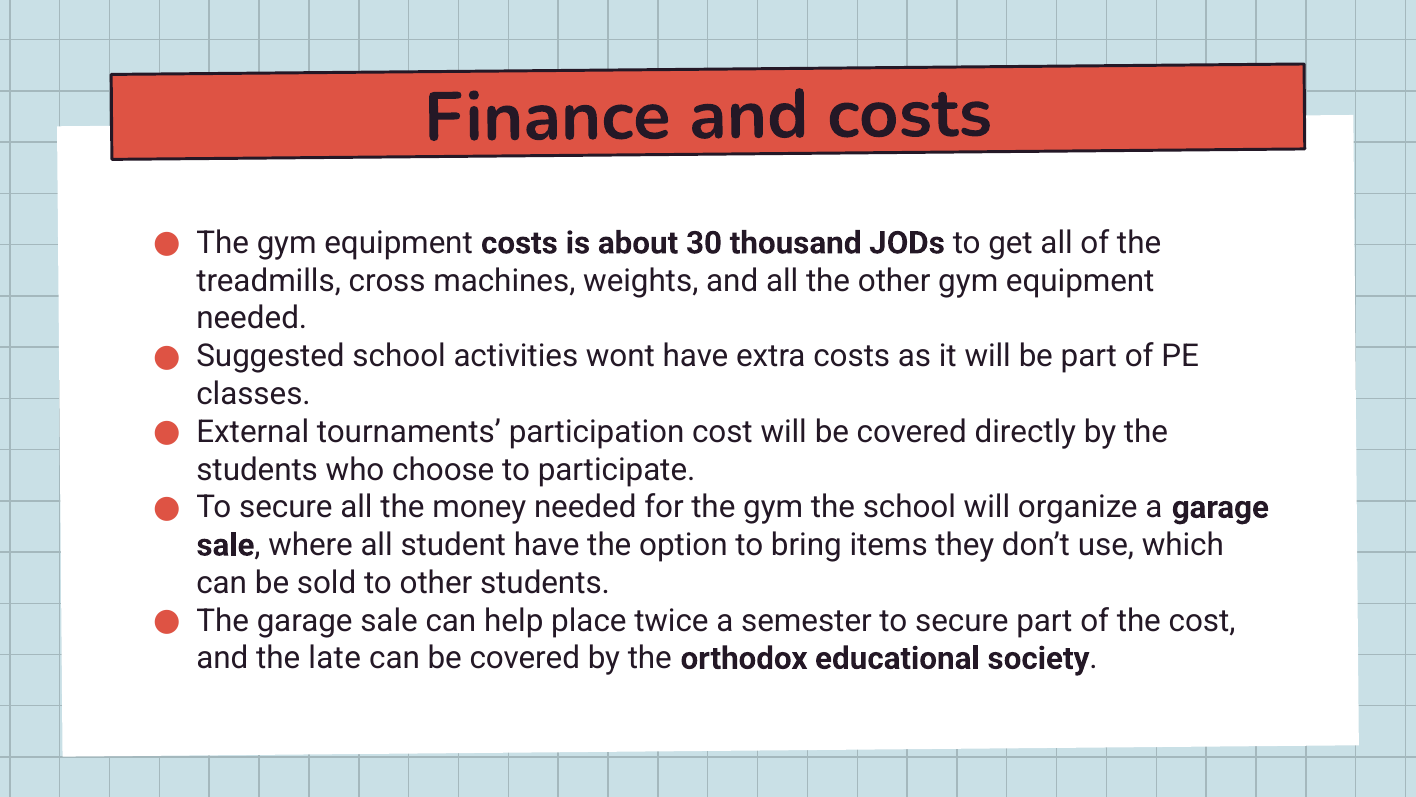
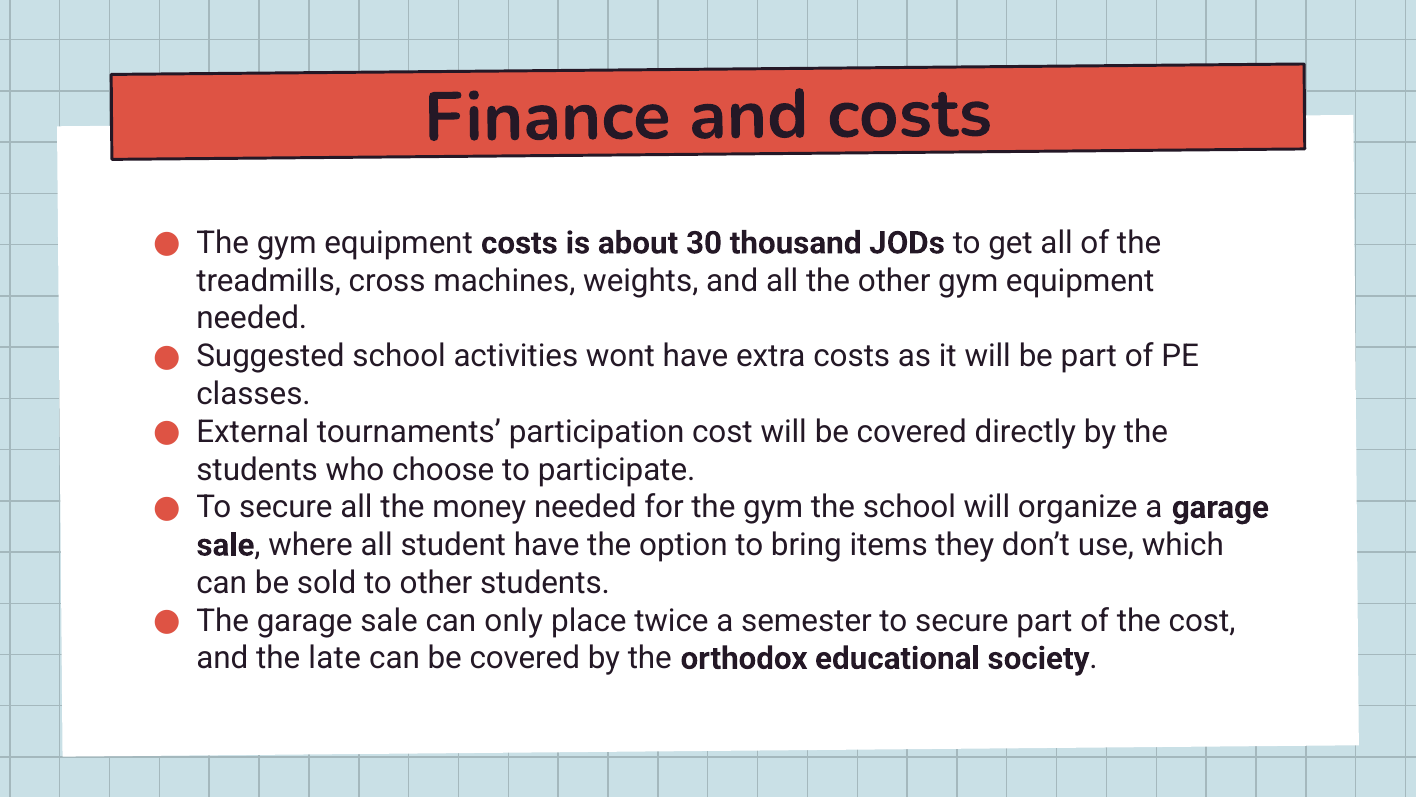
help: help -> only (514, 620)
